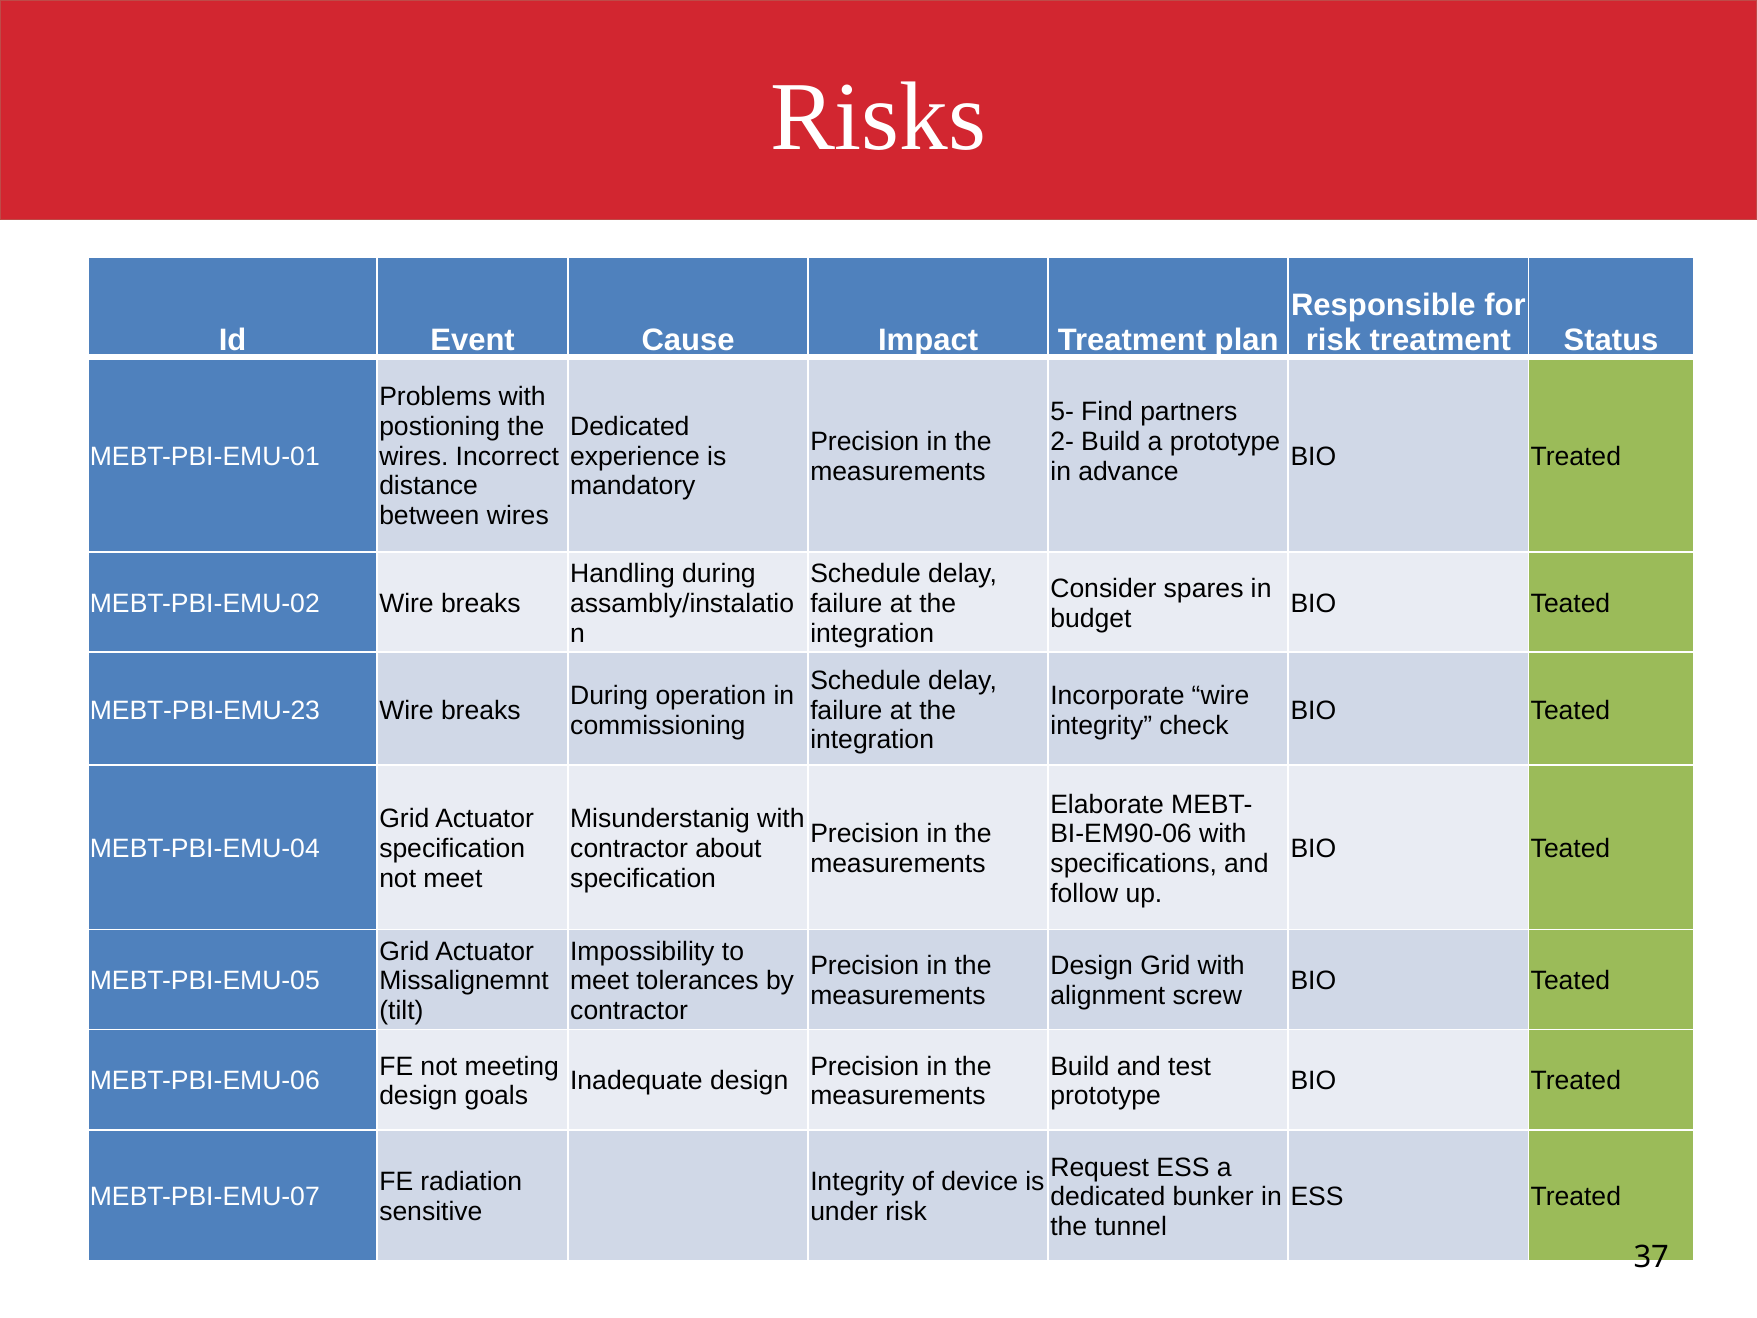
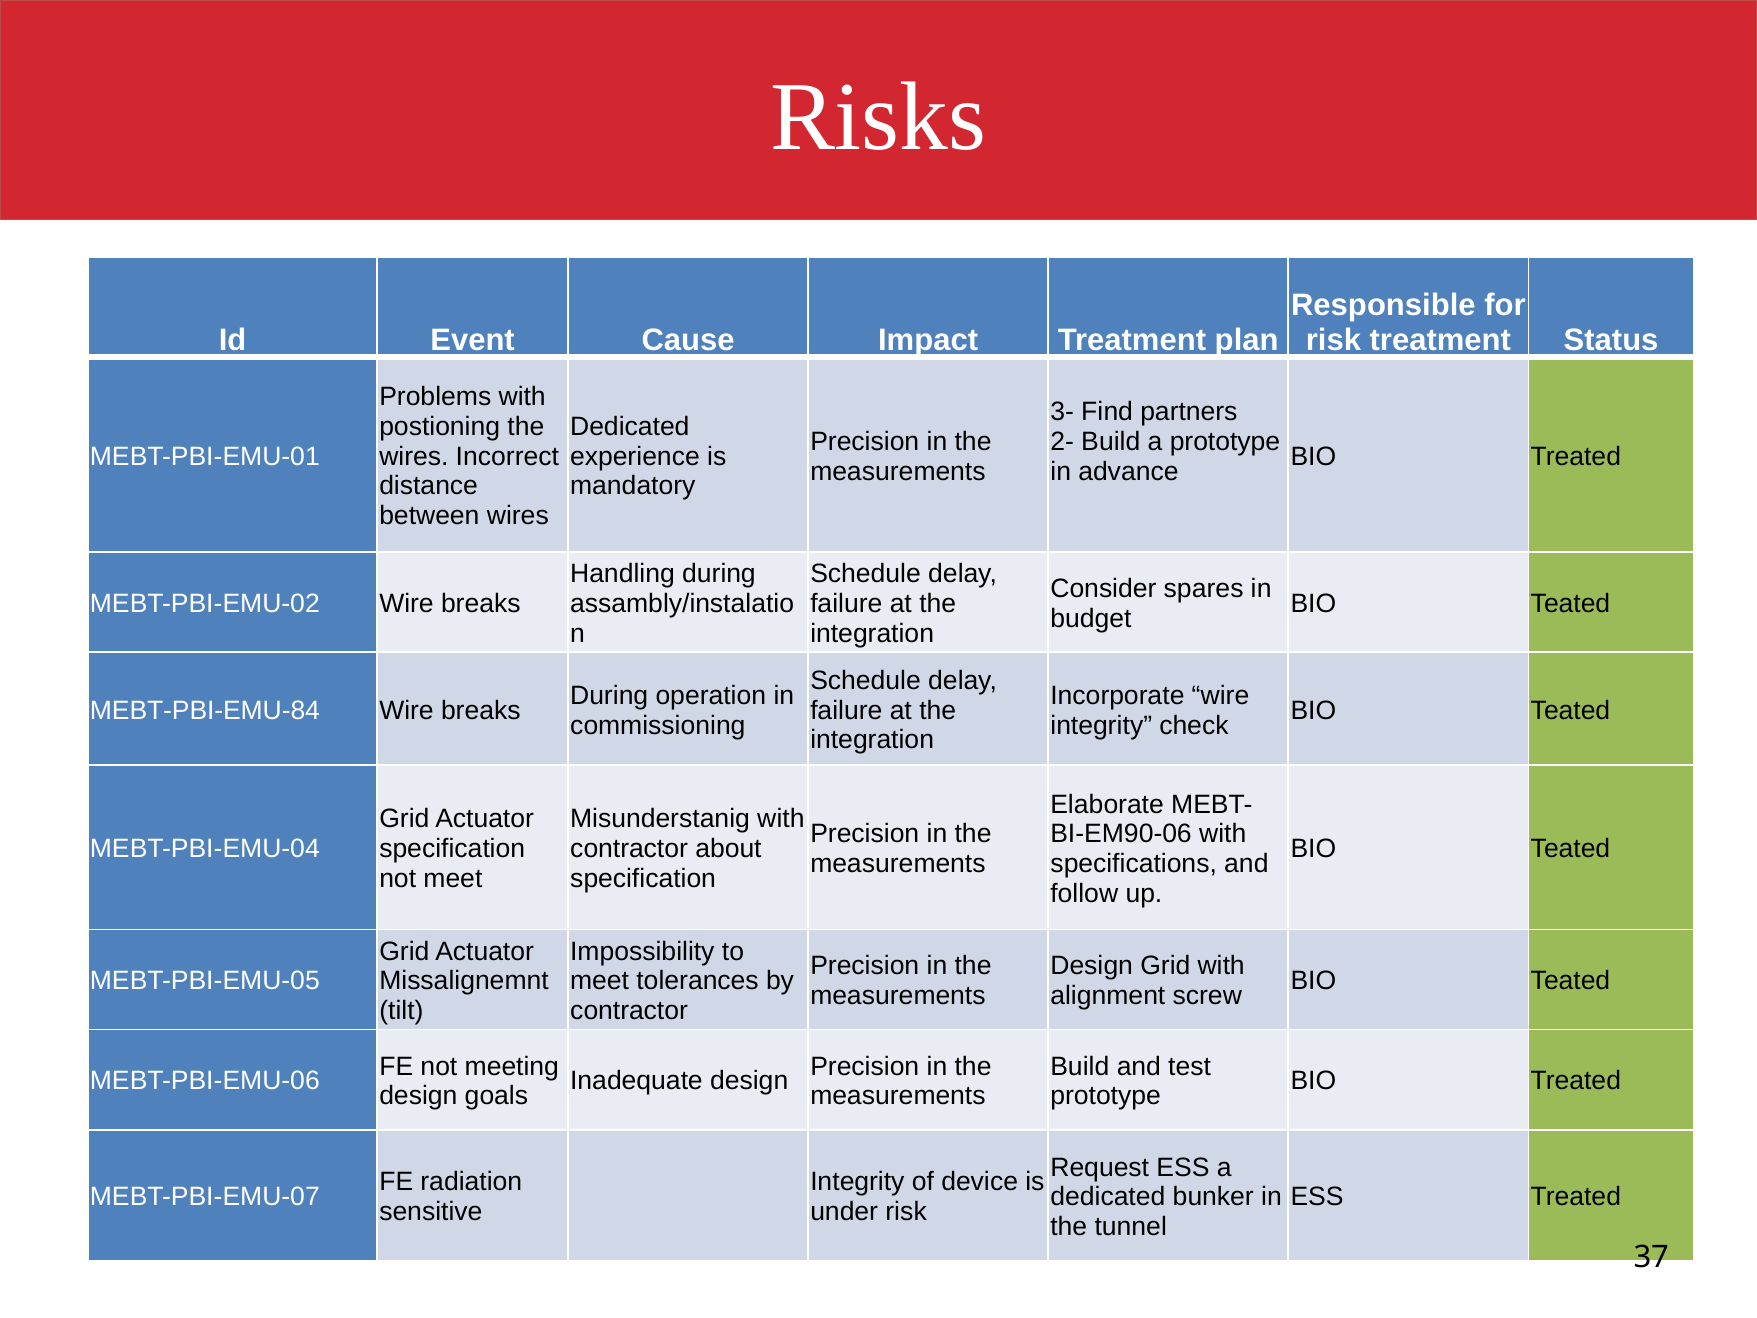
5-: 5- -> 3- (1062, 412)
MEBT-PBI-EMU-23: MEBT-PBI-EMU-23 -> MEBT-PBI-EMU-84 (205, 710)
